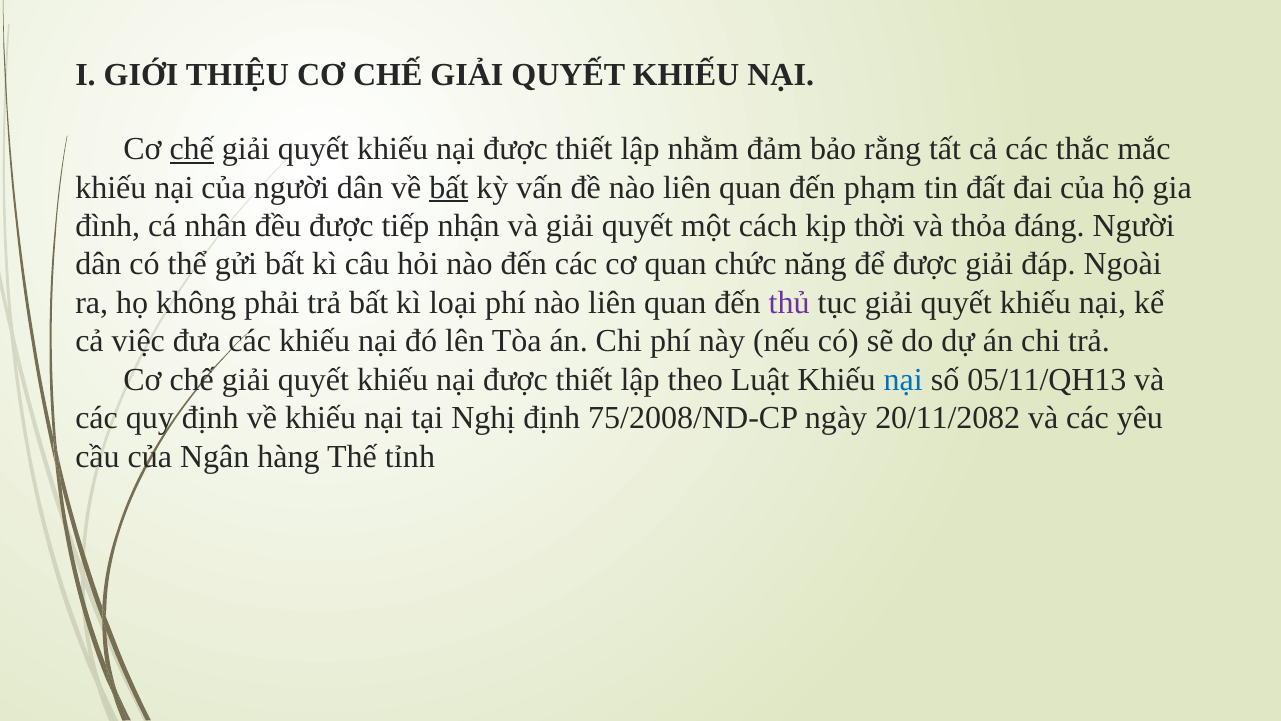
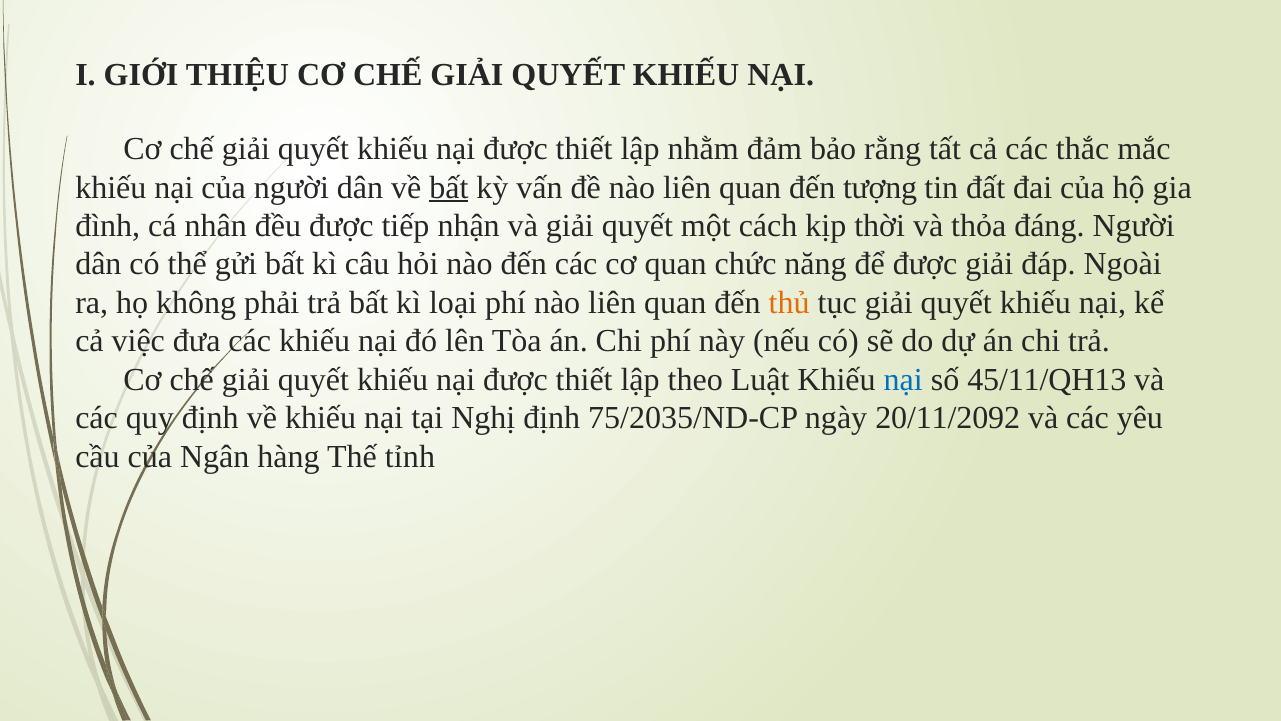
chế underline: present -> none (192, 149)
phạm: phạm -> tượng (880, 187)
thủ colour: purple -> orange (789, 303)
05/11/QH13: 05/11/QH13 -> 45/11/QH13 (1047, 379)
75/2008/ND-CP: 75/2008/ND-CP -> 75/2035/ND-CP (693, 418)
20/11/2082: 20/11/2082 -> 20/11/2092 (948, 418)
